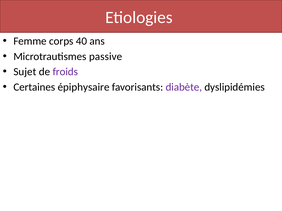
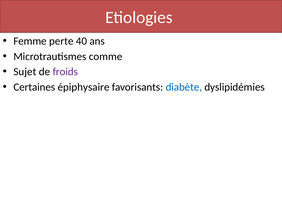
corps: corps -> perte (61, 41)
passive: passive -> comme (106, 57)
diabète colour: purple -> blue (184, 87)
